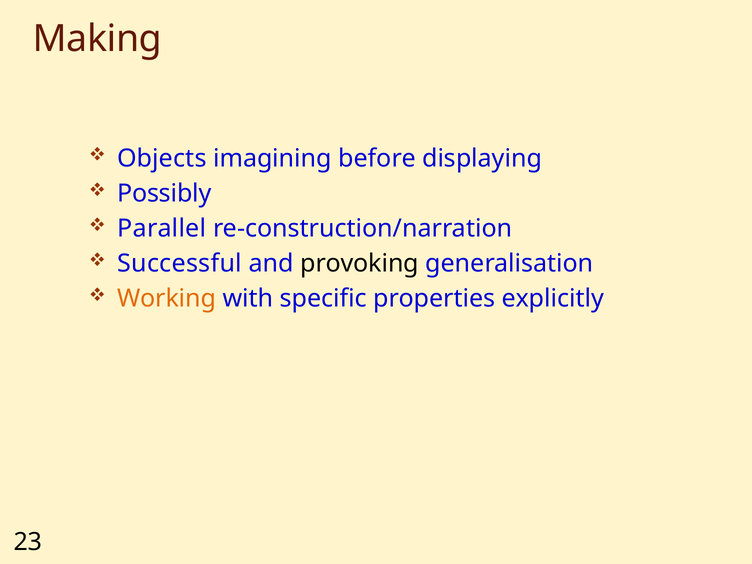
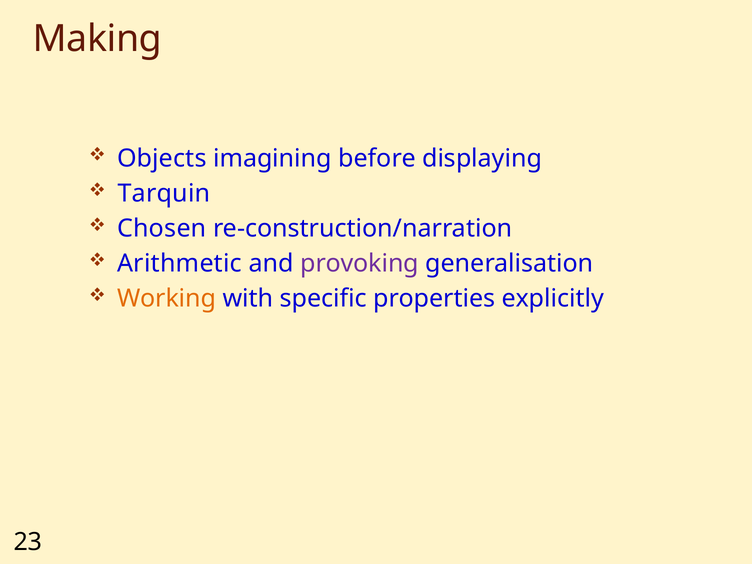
Possibly: Possibly -> Tarquin (164, 193)
Parallel: Parallel -> Chosen (162, 228)
Successful: Successful -> Arithmetic (180, 264)
provoking colour: black -> purple (360, 264)
